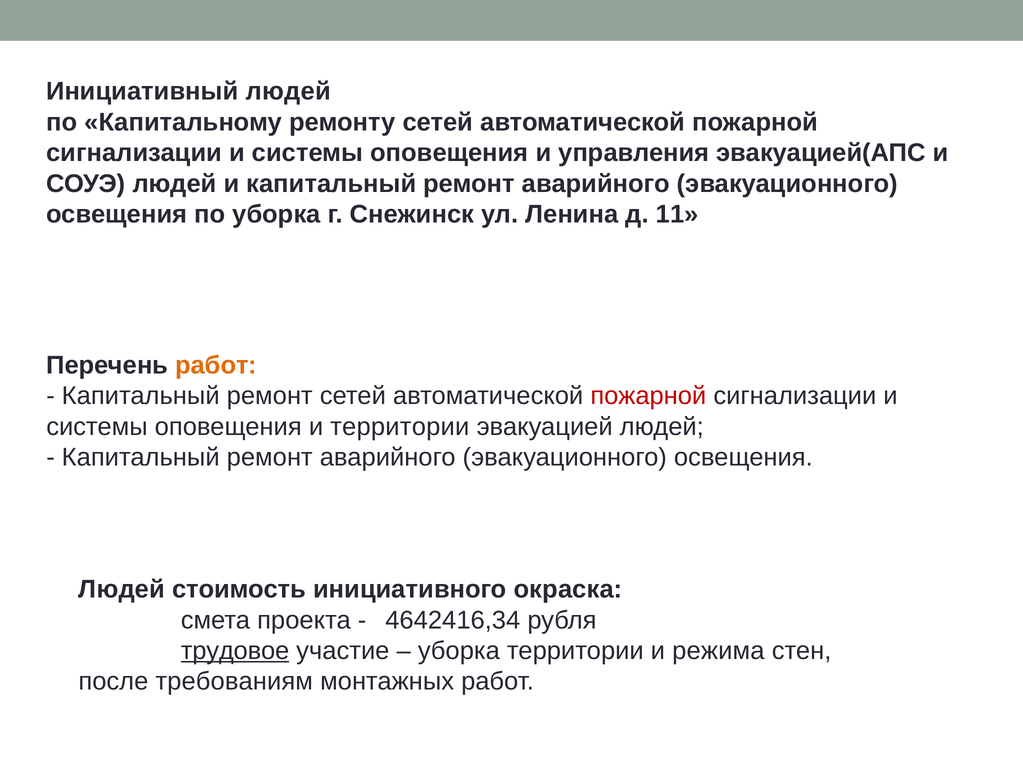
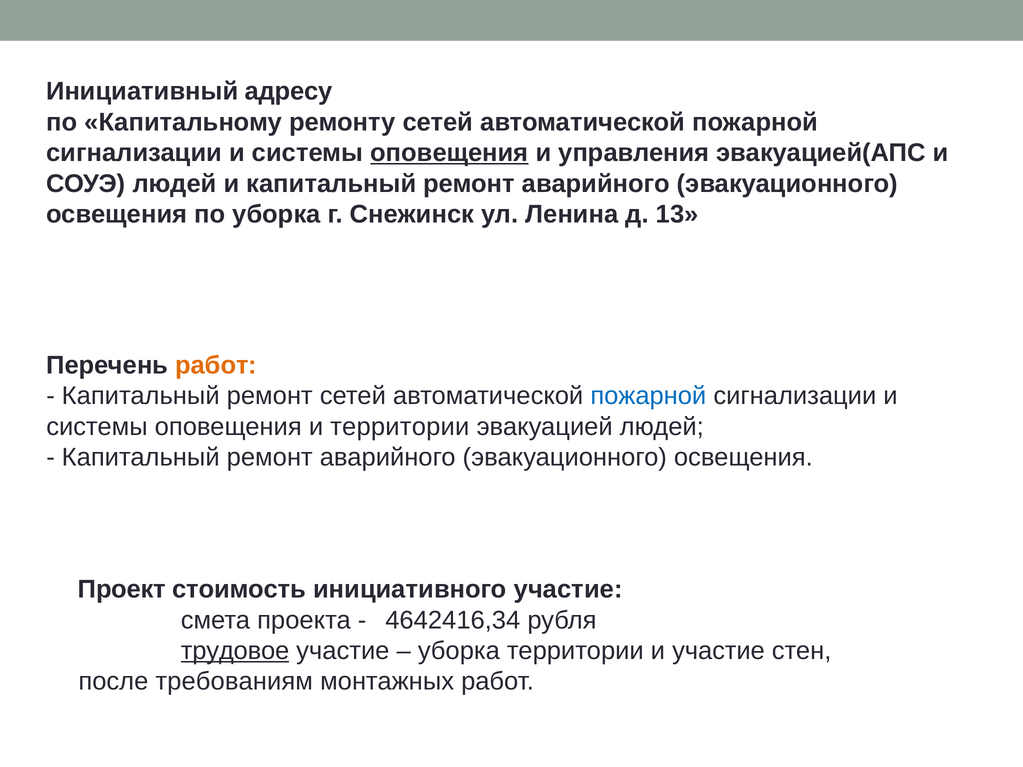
Инициативный людей: людей -> адресу (289, 92)
оповещения underline: none -> present (449, 153)
11: 11 -> 13 (677, 214)
пожарной colour: red -> blue (648, 396)
Людей: Людей -> Проект (122, 590)
инициативного окраска: окраска -> участие (568, 590)
и режима: режима -> участие (718, 651)
